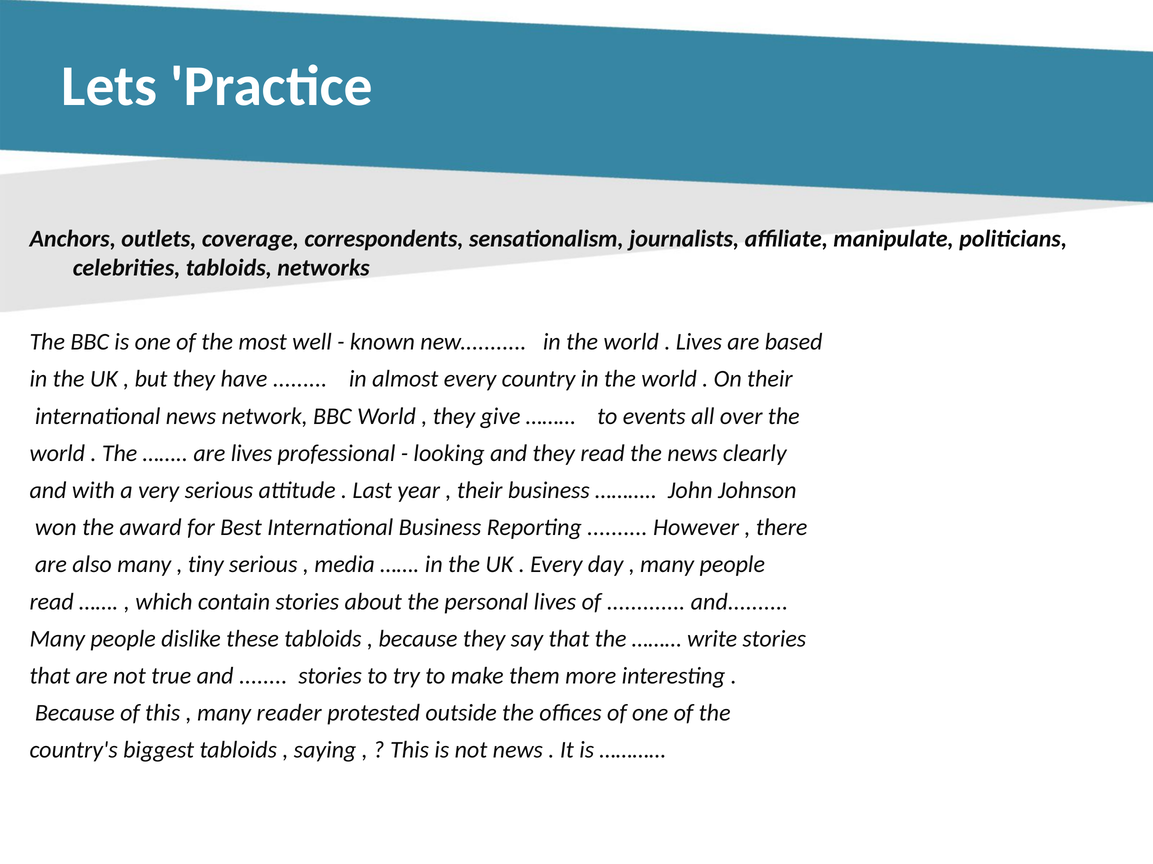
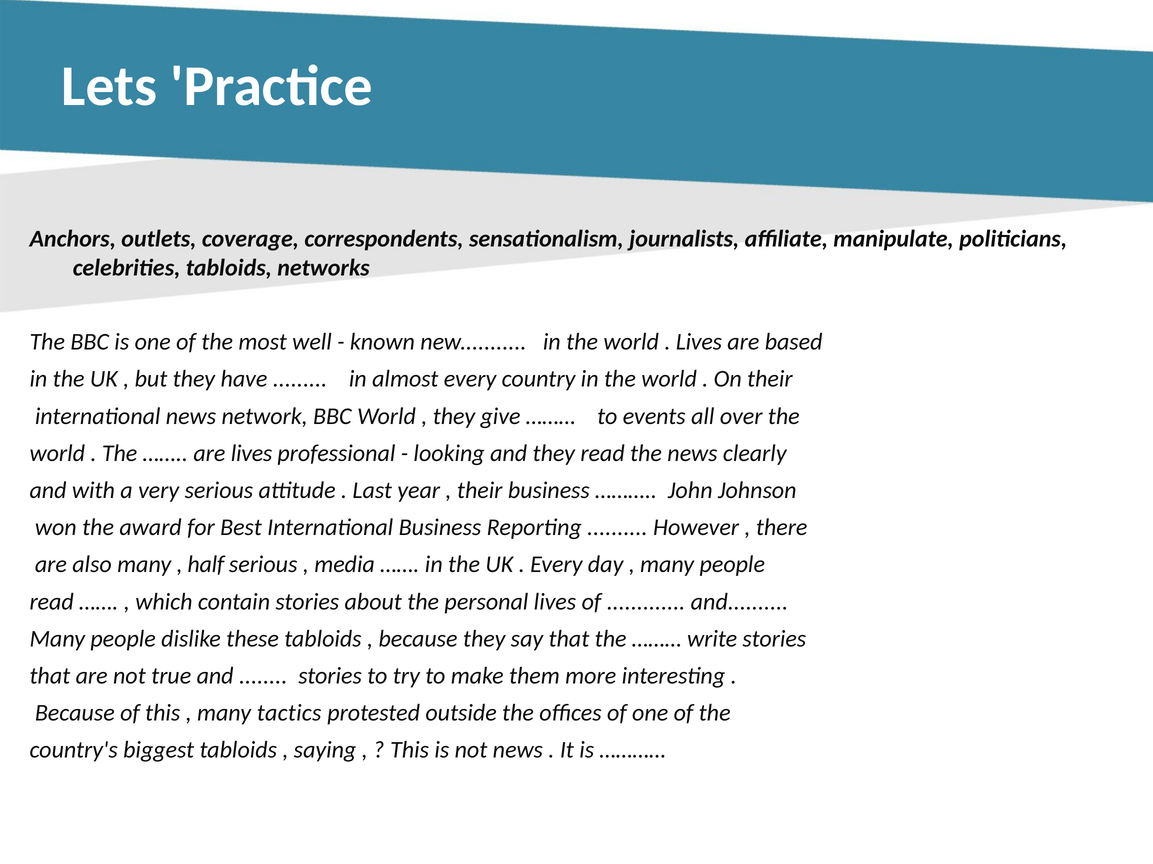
tiny: tiny -> half (206, 565)
reader: reader -> tactics (289, 714)
